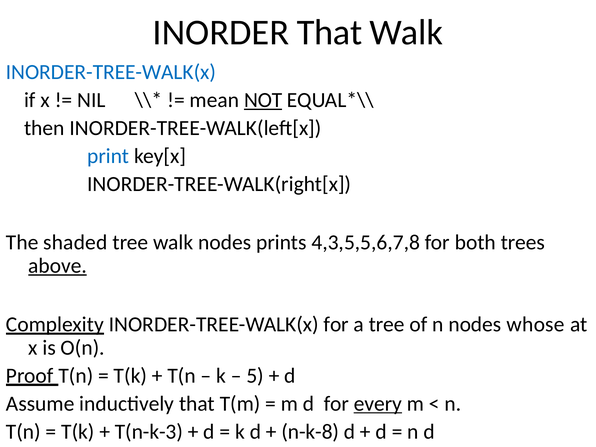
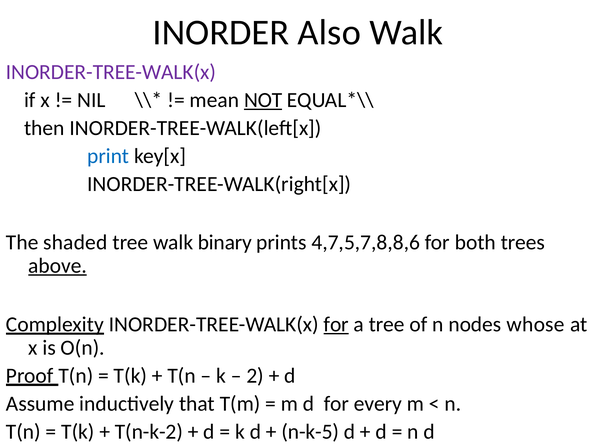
INORDER That: That -> Also (329, 32)
INORDER-TREE-WALK(x colour: blue -> purple (111, 72)
walk nodes: nodes -> binary (225, 243)
4,3,5,5,6,7,8: 4,3,5,5,6,7,8 -> 4,7,5,7,8,8,6 (366, 243)
for underline: none -> present (336, 324)
5: 5 -> 2 (255, 376)
every underline: present -> none (378, 404)
T(n-k-3: T(n-k-3 -> T(n-k-2 (149, 432)
n-k-8: n-k-8 -> n-k-5 (310, 432)
